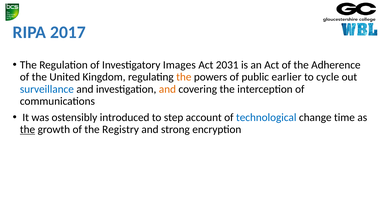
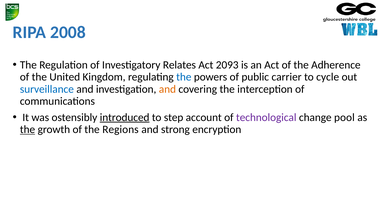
2017: 2017 -> 2008 (68, 32)
Images: Images -> Relates (179, 65)
2031: 2031 -> 2093 (227, 65)
the colour: orange -> blue (184, 77)
earlier: earlier -> carrier (287, 77)
introduced underline: none -> present (125, 117)
technological colour: blue -> purple (266, 117)
time: time -> pool (344, 117)
Registry: Registry -> Regions (120, 129)
